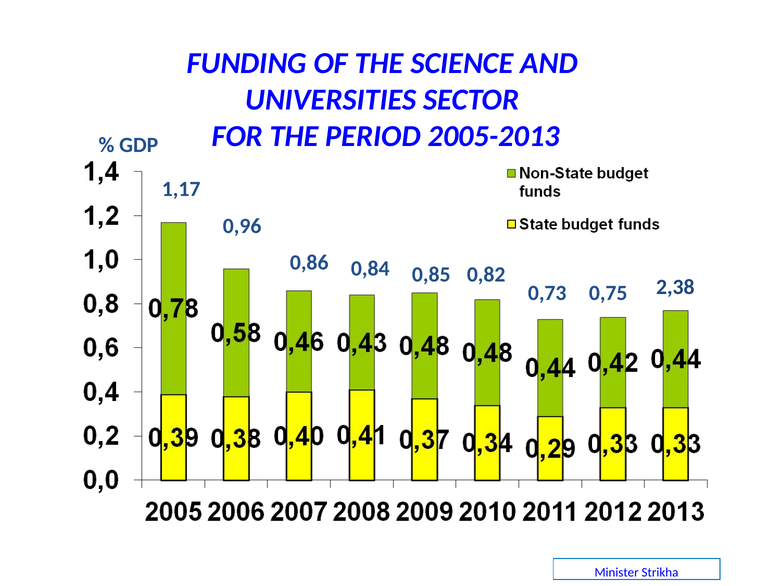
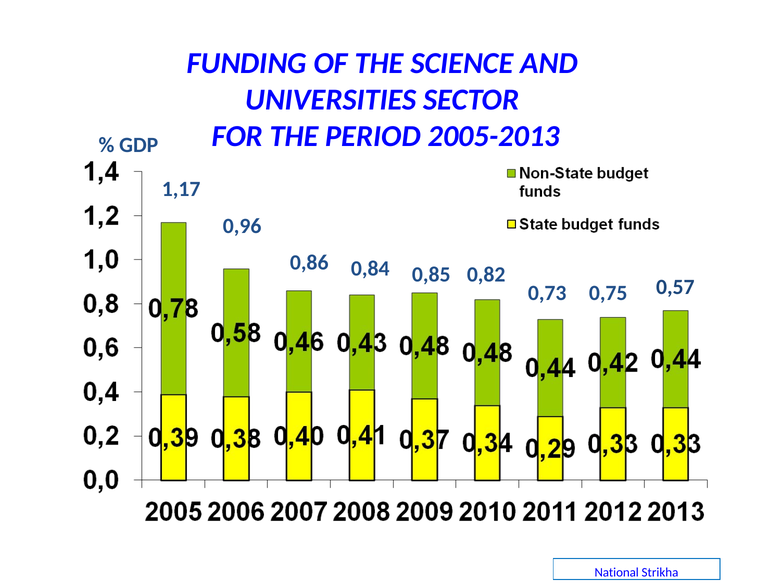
2,38: 2,38 -> 0,57 (675, 287)
Minister: Minister -> National (617, 572)
